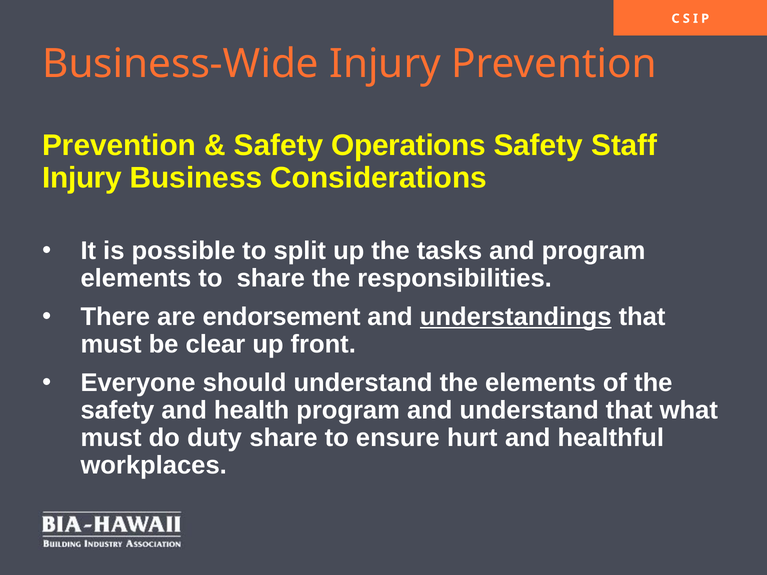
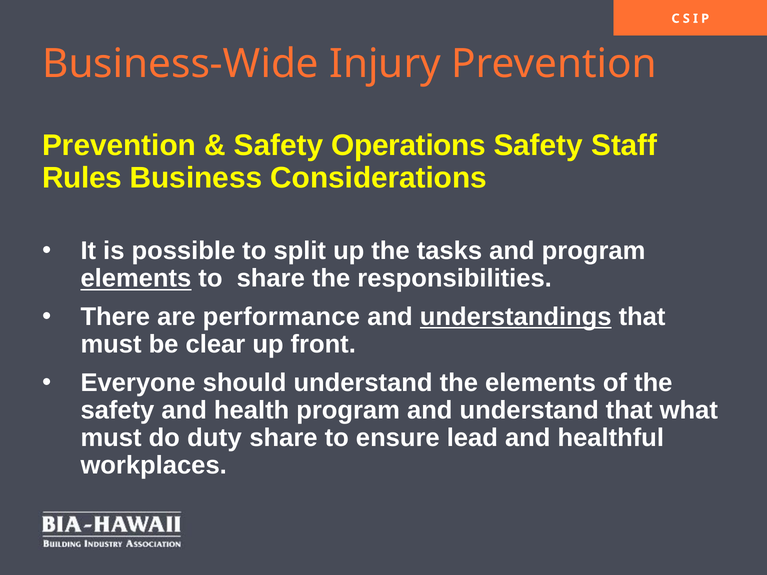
Injury: Injury -> Rules (82, 178)
elements underline: none -> present (136, 279)
endorsement: endorsement -> performance (281, 317)
hurt: hurt -> lead (472, 438)
